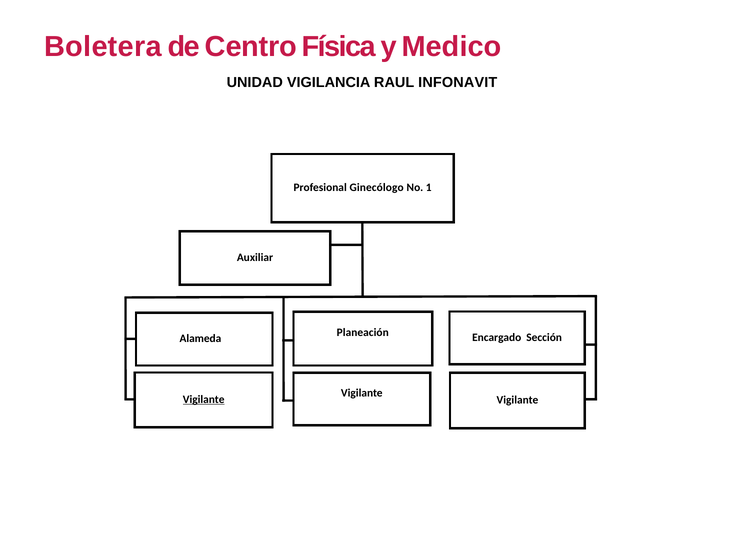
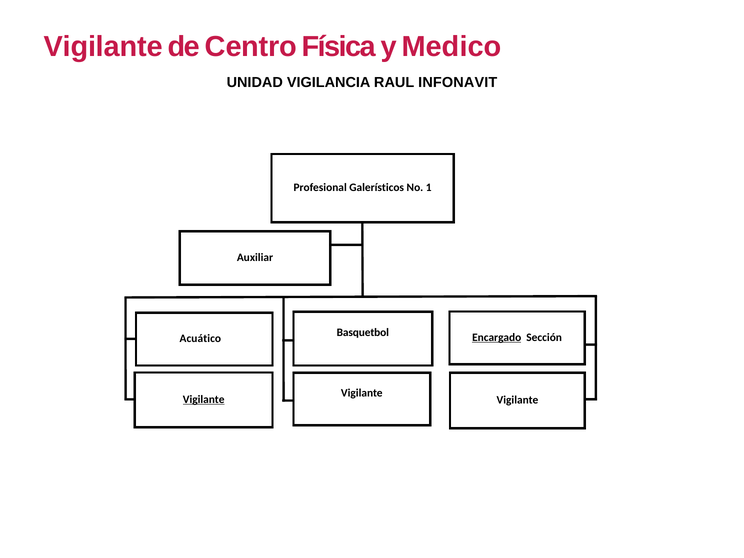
Boletera: Boletera -> Vigilante (103, 47)
Ginecólogo: Ginecólogo -> Galerísticos (377, 188)
Planeación: Planeación -> Basquetbol (363, 333)
Encargado underline: none -> present (497, 337)
Alameda: Alameda -> Acuático (200, 339)
